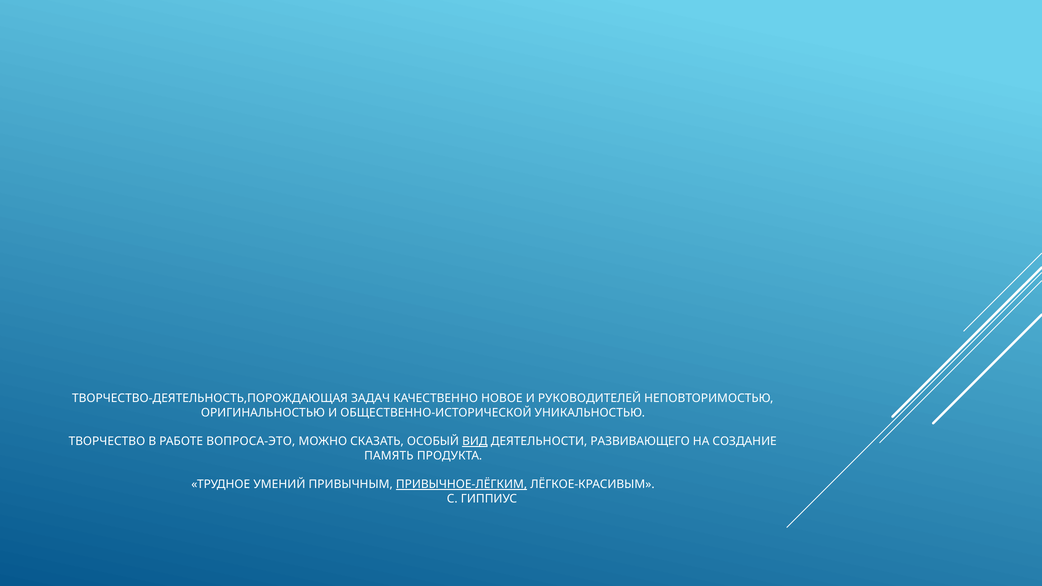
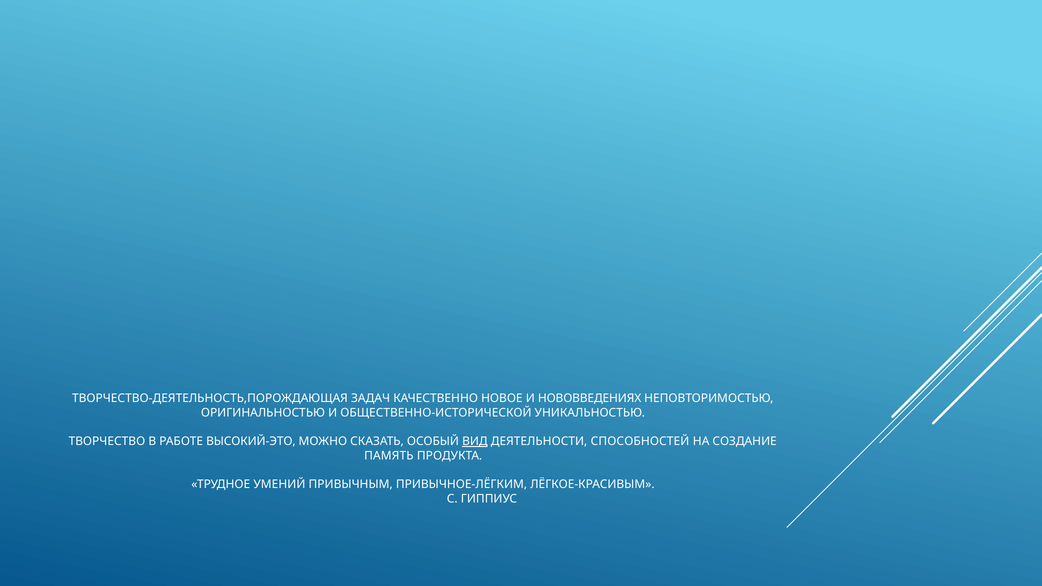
РУКОВОДИТЕЛЕЙ: РУКОВОДИТЕЛЕЙ -> НОВОВВЕДЕНИЯХ (590, 399)
ВОПРОСА-ЭТО: ВОПРОСА-ЭТО -> ВЫСОКИЙ-ЭТО (251, 442)
РАЗВИВАЮЩЕГО: РАЗВИВАЮЩЕГО -> СПОСОБНОСТЕЙ (640, 442)
ПРИВЫЧНОЕ-ЛЁГКИМ underline: present -> none (461, 485)
